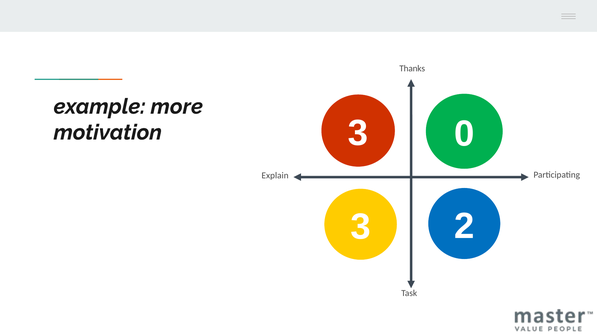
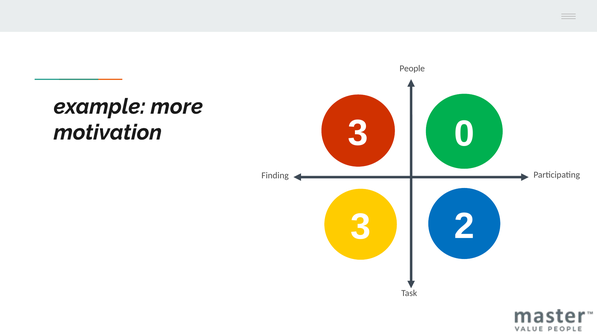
Thanks: Thanks -> People (412, 68)
Explain: Explain -> Finding (275, 175)
